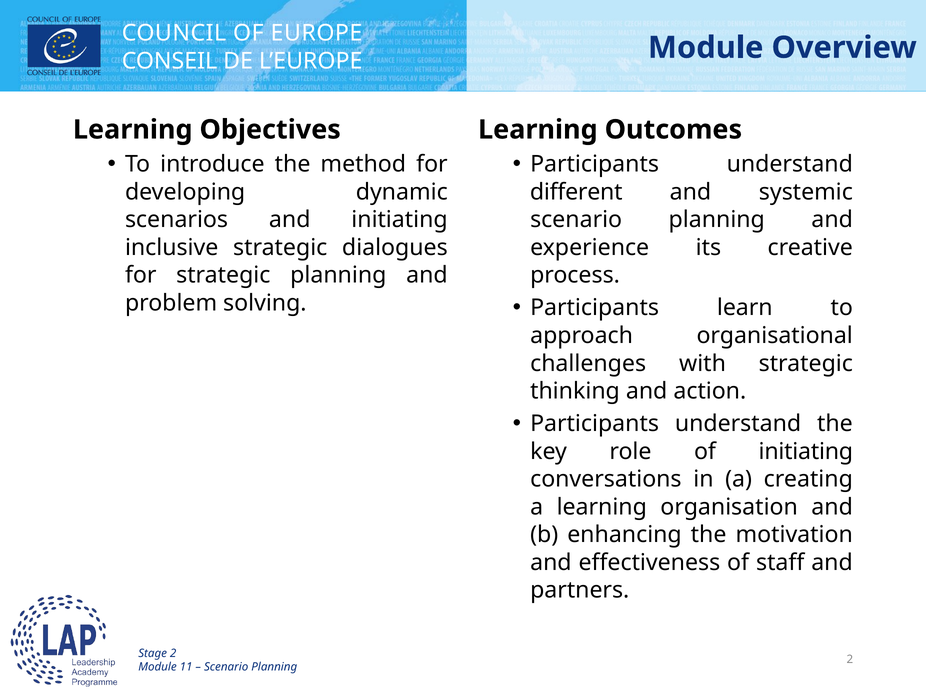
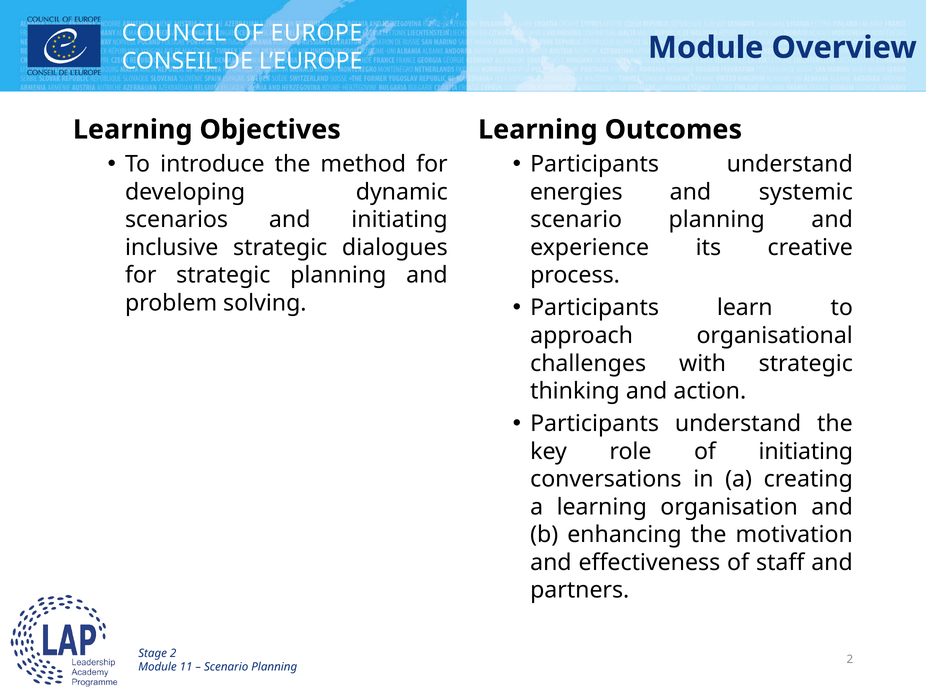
different: different -> energies (576, 192)
